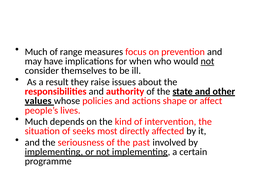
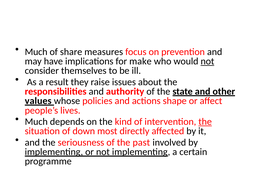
range: range -> share (71, 52)
when: when -> make (140, 61)
the underline: none -> present (205, 122)
seeks: seeks -> down (84, 131)
